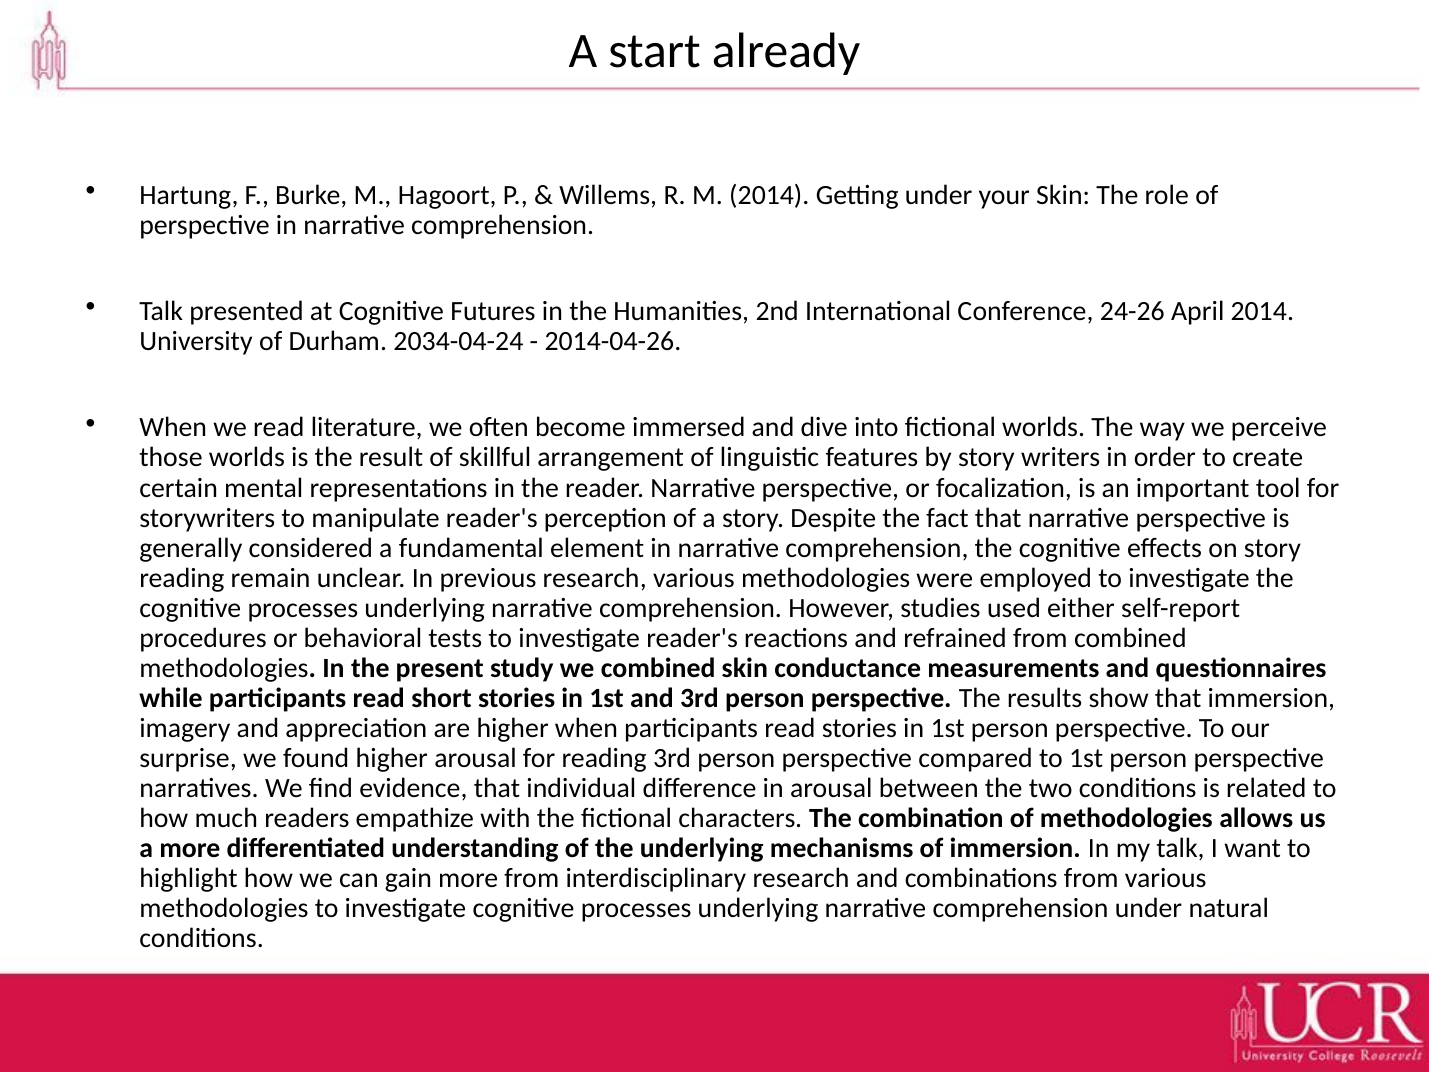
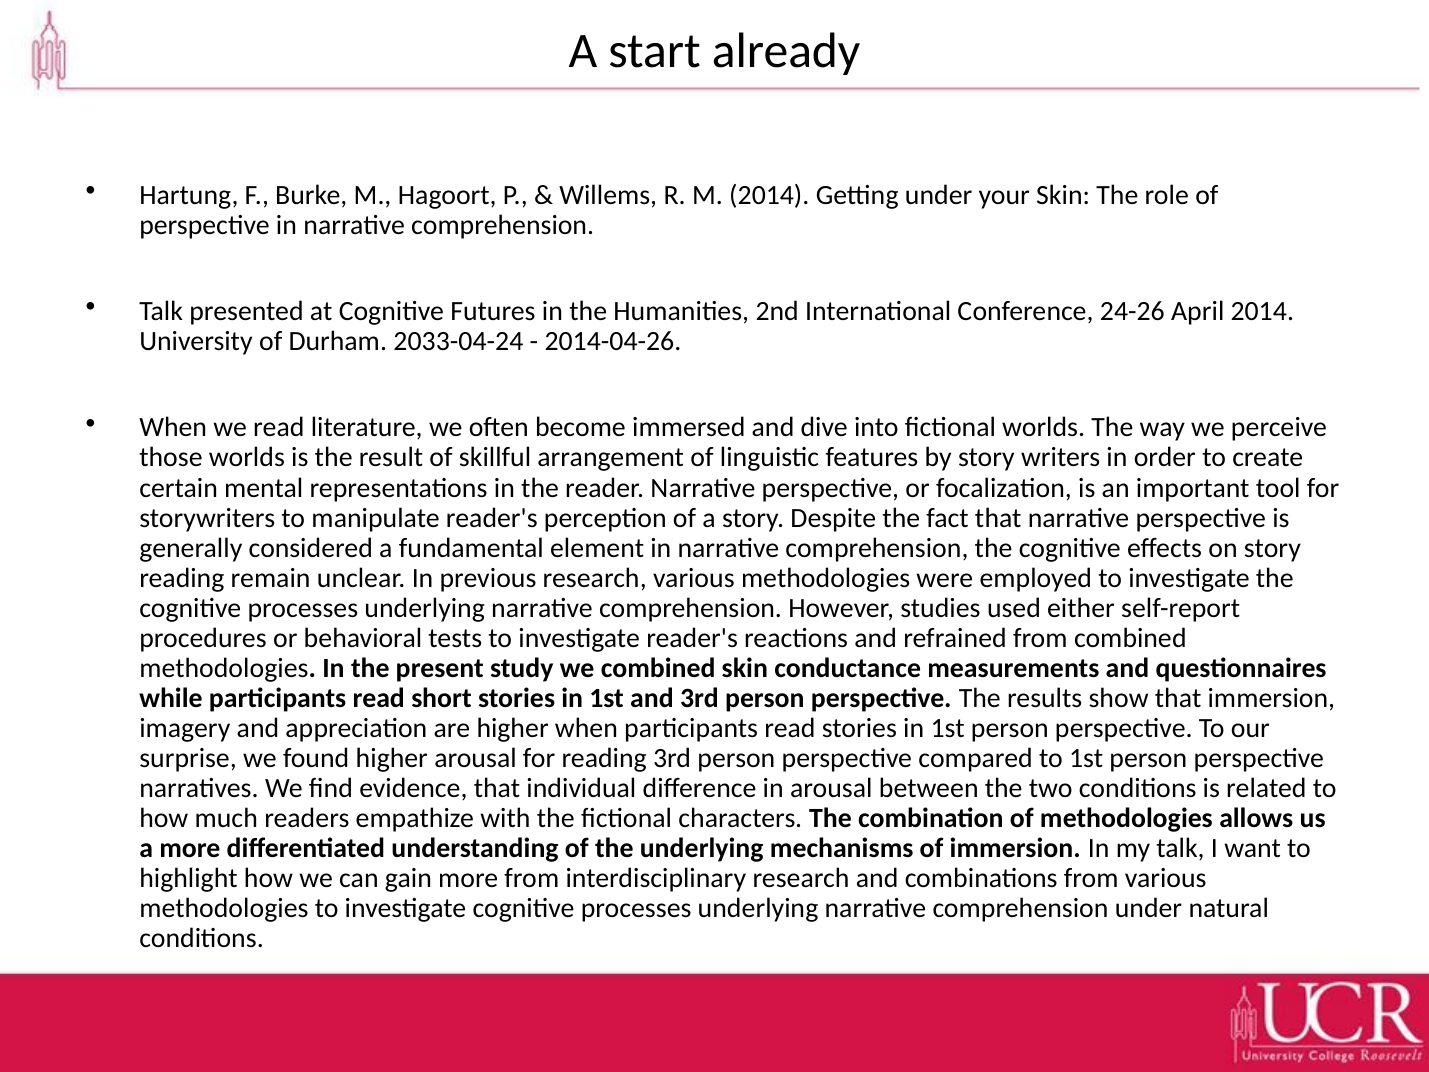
2034-04-24: 2034-04-24 -> 2033-04-24 (458, 341)
